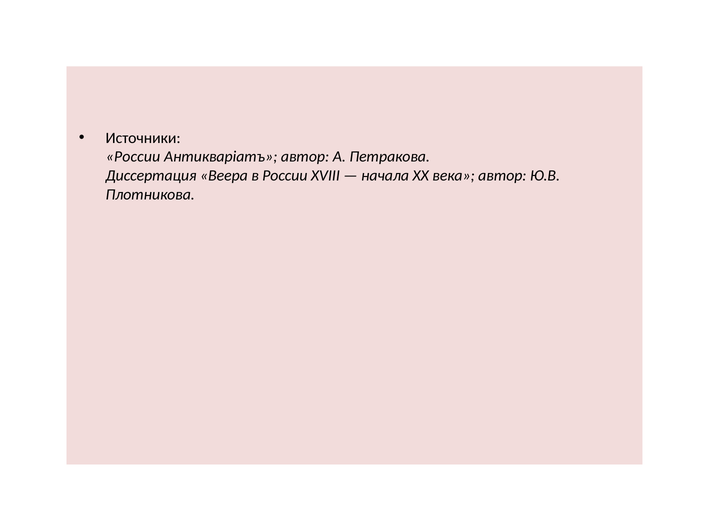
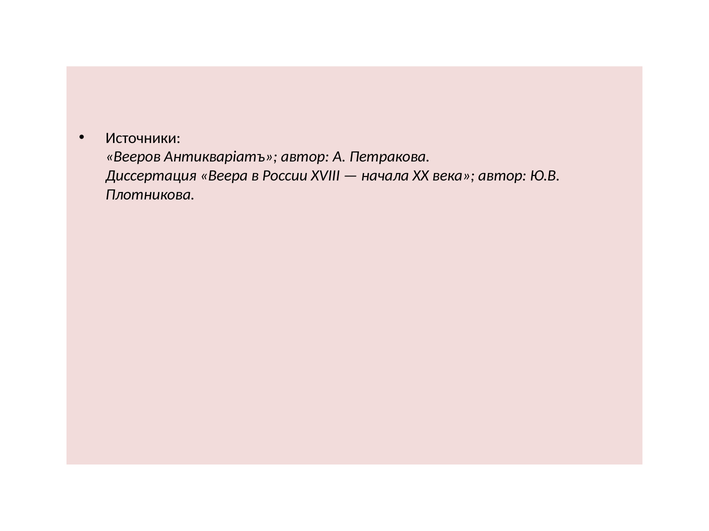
России: России -> Вееров (133, 157)
